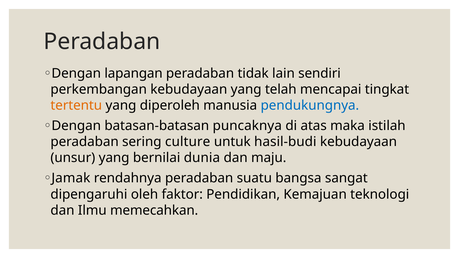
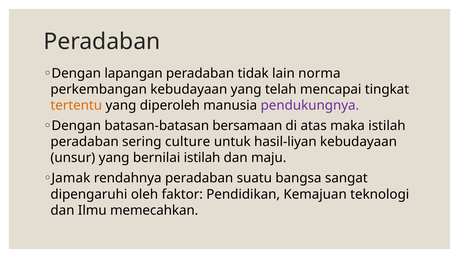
sendiri: sendiri -> norma (319, 74)
pendukungnya colour: blue -> purple (310, 106)
puncaknya: puncaknya -> bersamaan (247, 126)
hasil-budi: hasil-budi -> hasil-liyan (285, 142)
bernilai dunia: dunia -> istilah (202, 158)
